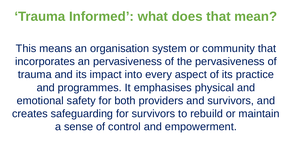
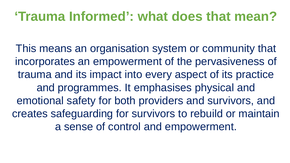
an pervasiveness: pervasiveness -> empowerment (127, 62)
